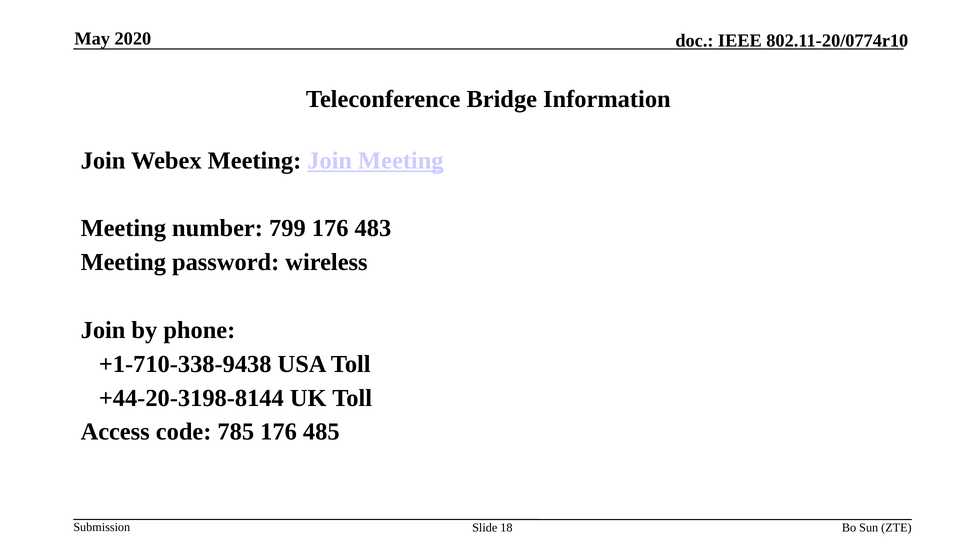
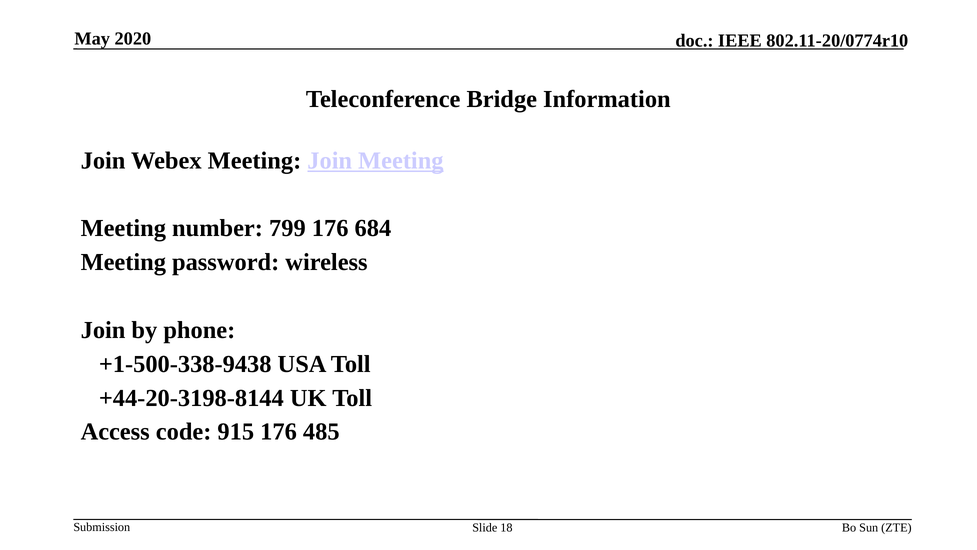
483: 483 -> 684 (373, 228)
+1-710-338-9438: +1-710-338-9438 -> +1-500-338-9438 (185, 364)
785: 785 -> 915 (236, 432)
